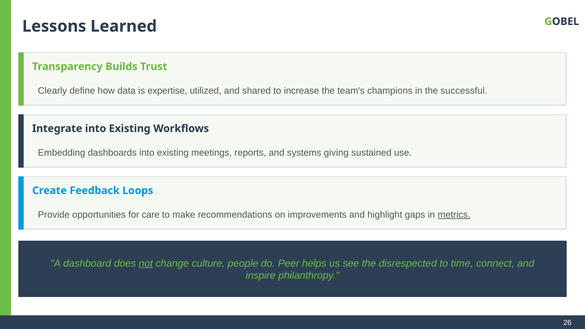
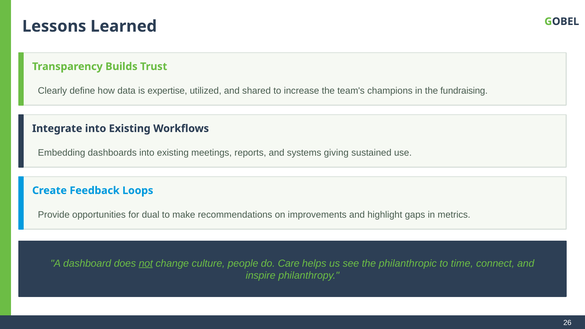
successful: successful -> fundraising (464, 91)
care: care -> dual (151, 215)
metrics underline: present -> none (454, 215)
Peer: Peer -> Care (289, 263)
disrespected: disrespected -> philanthropic (408, 263)
